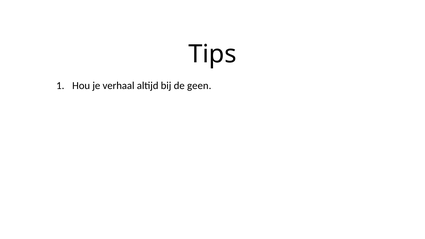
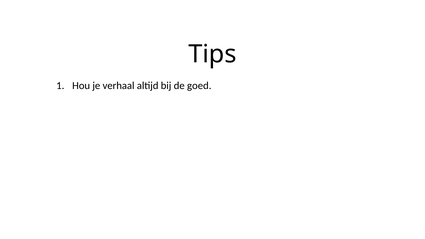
geen: geen -> goed (199, 86)
